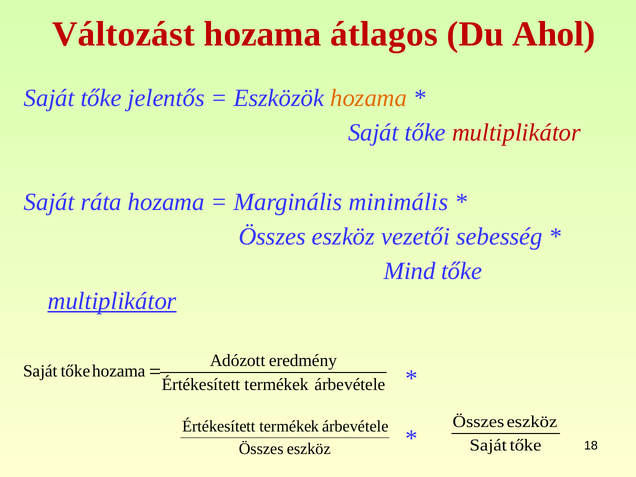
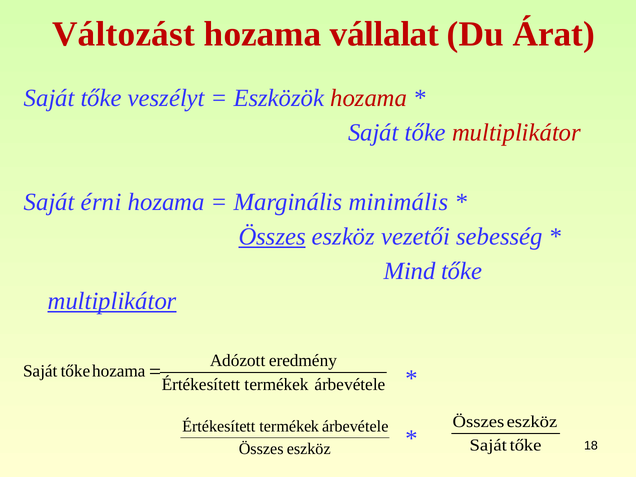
átlagos: átlagos -> vállalat (384, 34)
Ahol: Ahol -> Árat (554, 34)
jelentős: jelentős -> veszélyt (166, 98)
hozama colour: orange -> red (369, 98)
ráta: ráta -> érni (101, 202)
Összes underline: none -> present (272, 237)
